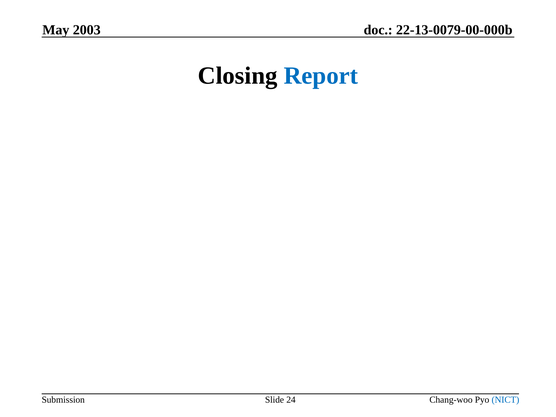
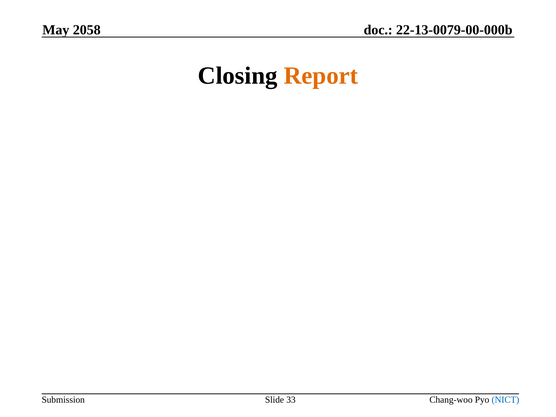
2003: 2003 -> 2058 (87, 30)
Report colour: blue -> orange (321, 76)
24: 24 -> 33 (291, 400)
